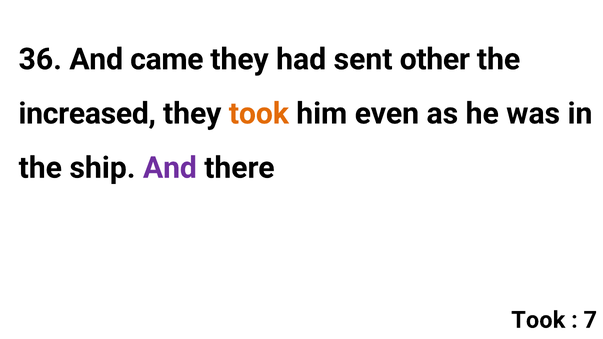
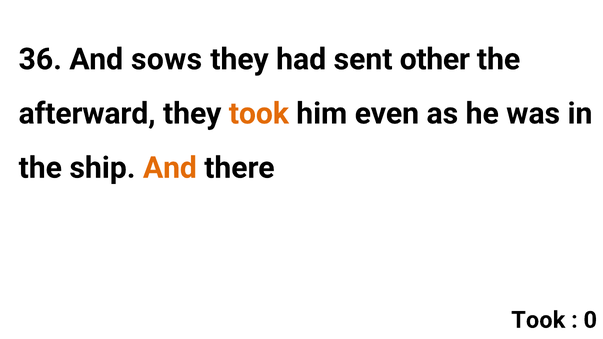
came: came -> sows (167, 59)
increased: increased -> afterward (87, 114)
And colour: purple -> orange (170, 168)
7: 7 -> 0 (590, 320)
